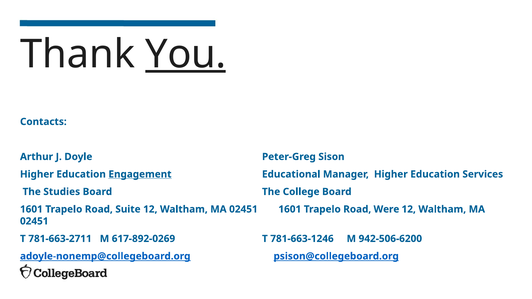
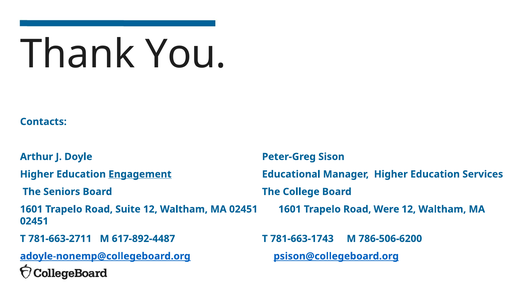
You underline: present -> none (186, 54)
Studies: Studies -> Seniors (62, 192)
617-892-0269: 617-892-0269 -> 617-892-4487 (143, 239)
781-663-1246: 781-663-1246 -> 781-663-1743 (302, 239)
942-506-6200: 942-506-6200 -> 786-506-6200 (390, 239)
